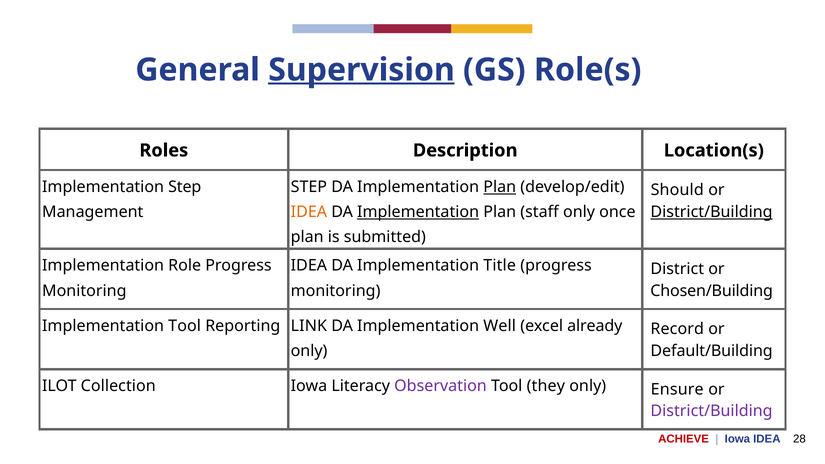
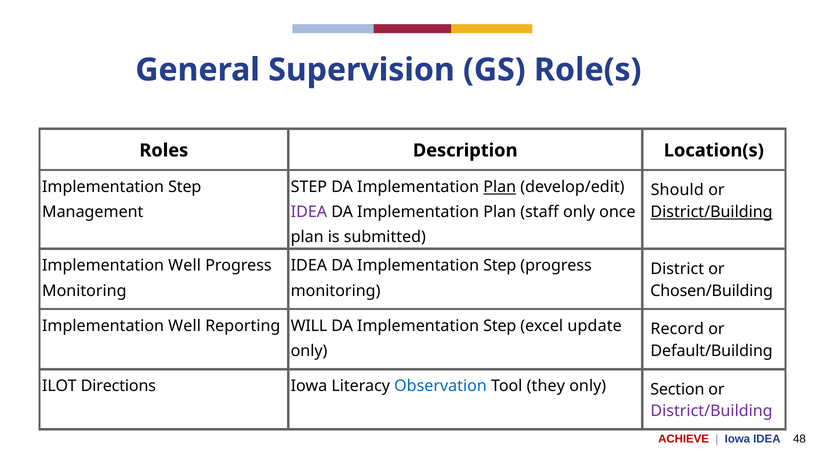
Supervision underline: present -> none (362, 70)
IDEA colour: orange -> purple (309, 212)
Implementation underline: present -> none (418, 212)
Role: Role -> Well (185, 266)
IDEA DA Implementation Title: Title -> Step (500, 266)
Tool: Tool -> Well (185, 326)
LINK: LINK -> WILL (309, 326)
Well: Well -> Step (500, 326)
already: already -> update (595, 326)
Collection: Collection -> Directions (118, 386)
Observation colour: purple -> blue (440, 386)
Ensure: Ensure -> Section (677, 389)
28: 28 -> 48 (799, 439)
